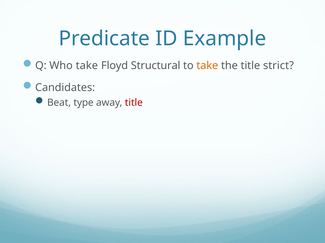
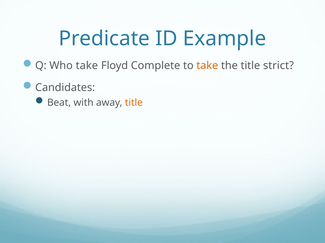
Structural: Structural -> Complete (156, 66)
type: type -> with (84, 103)
title colour: red -> orange (134, 103)
